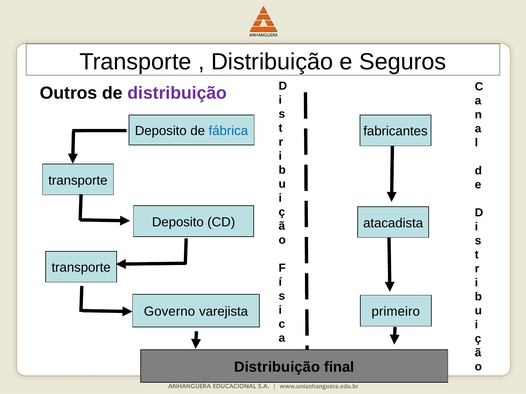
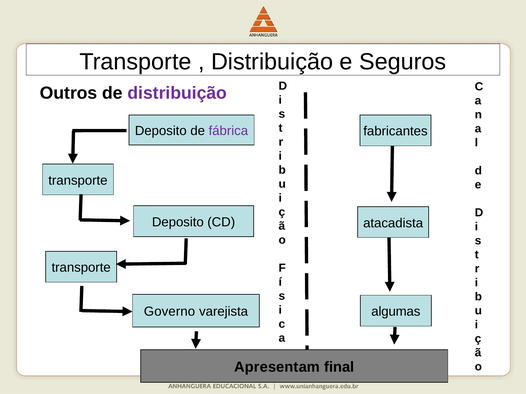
fábrica colour: blue -> purple (228, 131)
primeiro: primeiro -> algumas (396, 312)
Distribuição: Distribuição -> Apresentam (277, 367)
